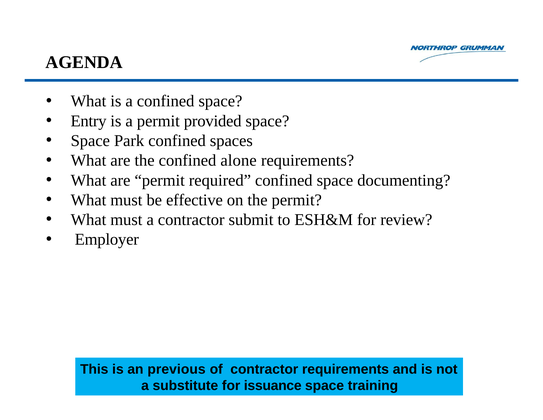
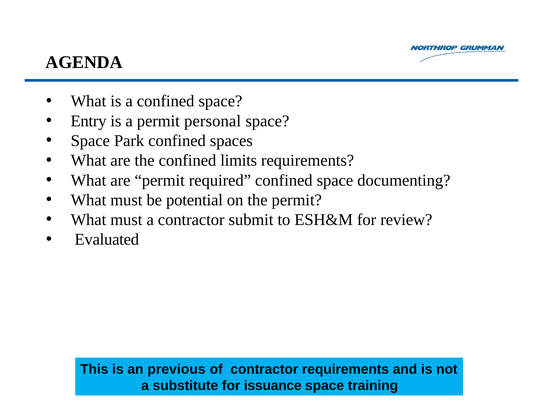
provided: provided -> personal (213, 121)
alone: alone -> limits (239, 160)
effective: effective -> potential (194, 200)
Employer: Employer -> Evaluated (107, 239)
